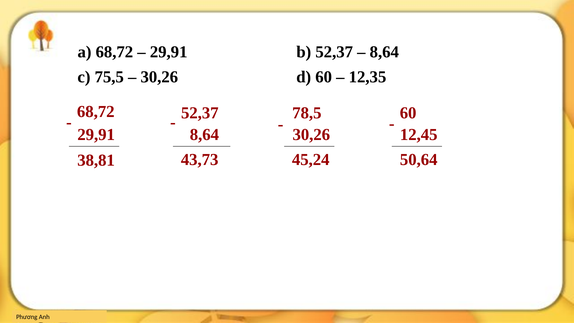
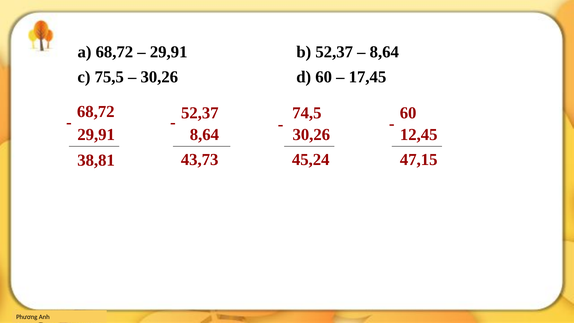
12,35: 12,35 -> 17,45 (368, 77)
78,5: 78,5 -> 74,5 (307, 113)
50,64: 50,64 -> 47,15 (419, 160)
